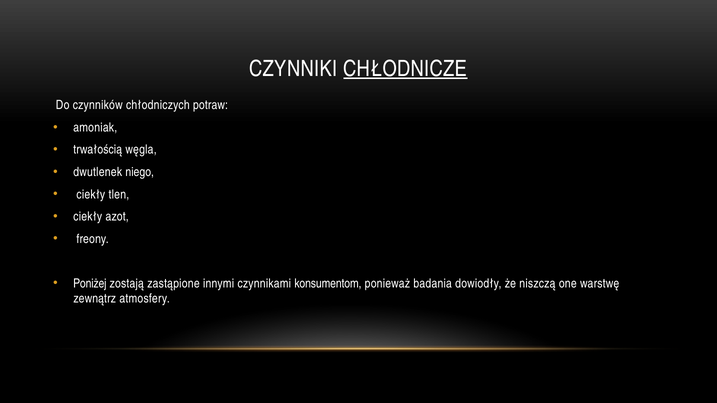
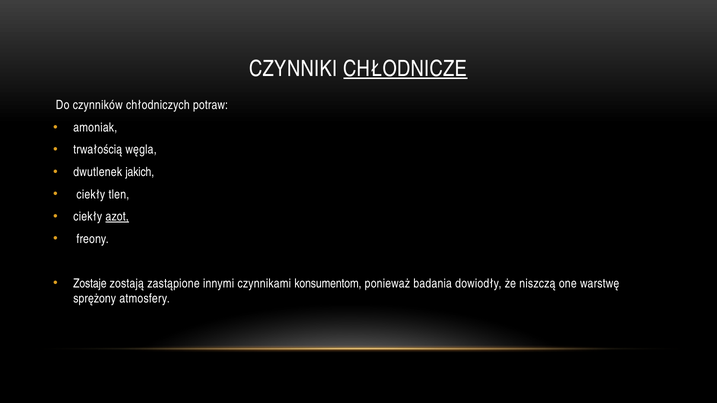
niego: niego -> jakich (140, 172)
azot underline: none -> present (117, 217)
Poniżej: Poniżej -> Zostaje (90, 284)
zewnątrz: zewnątrz -> sprężony (95, 299)
